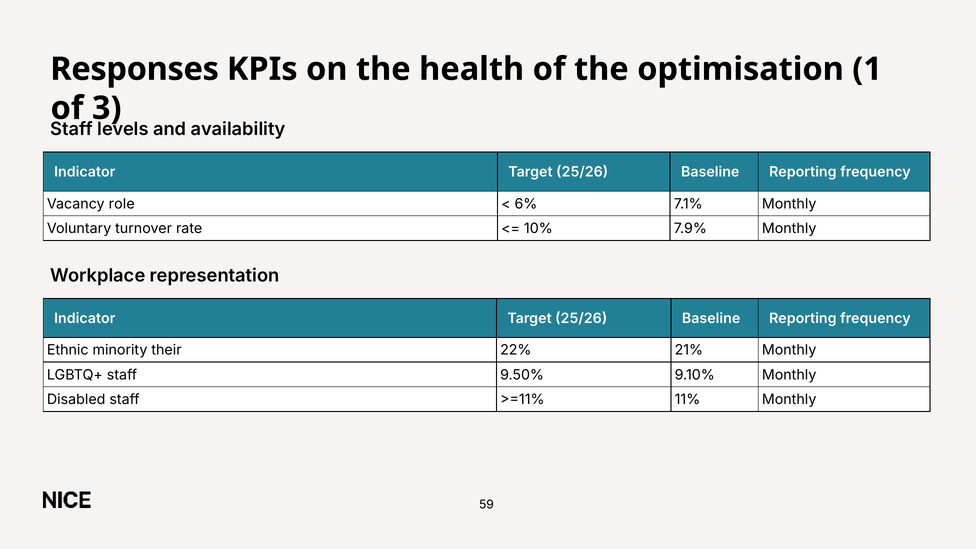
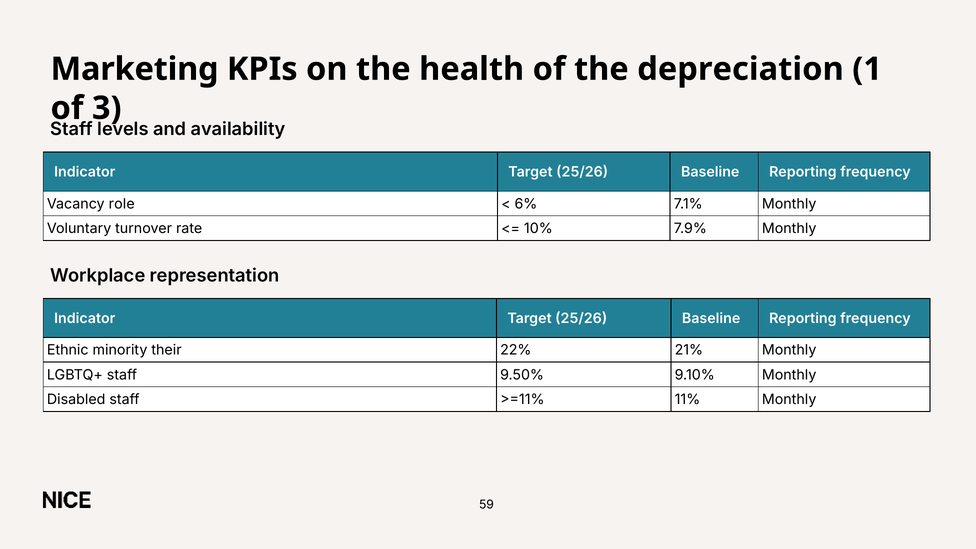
Responses: Responses -> Marketing (135, 69)
optimisation: optimisation -> depreciation (740, 69)
